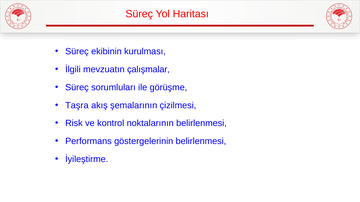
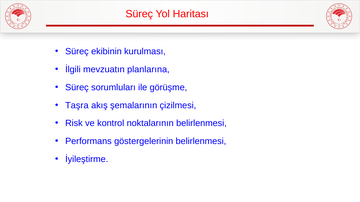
çalışmalar: çalışmalar -> planlarına (148, 70)
